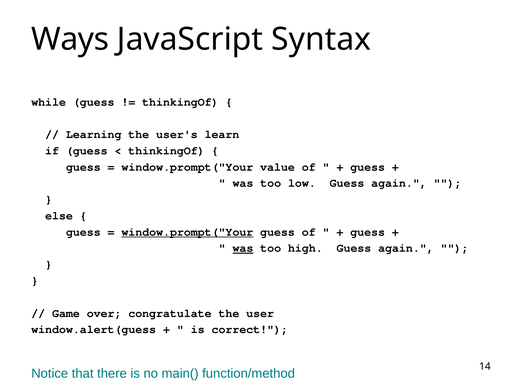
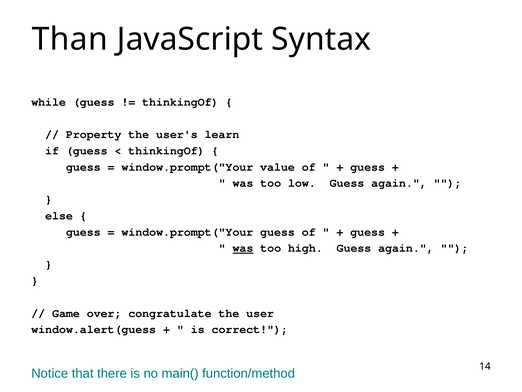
Ways: Ways -> Than (70, 39)
Learning: Learning -> Property (94, 134)
window.prompt("Your underline: present -> none (187, 232)
